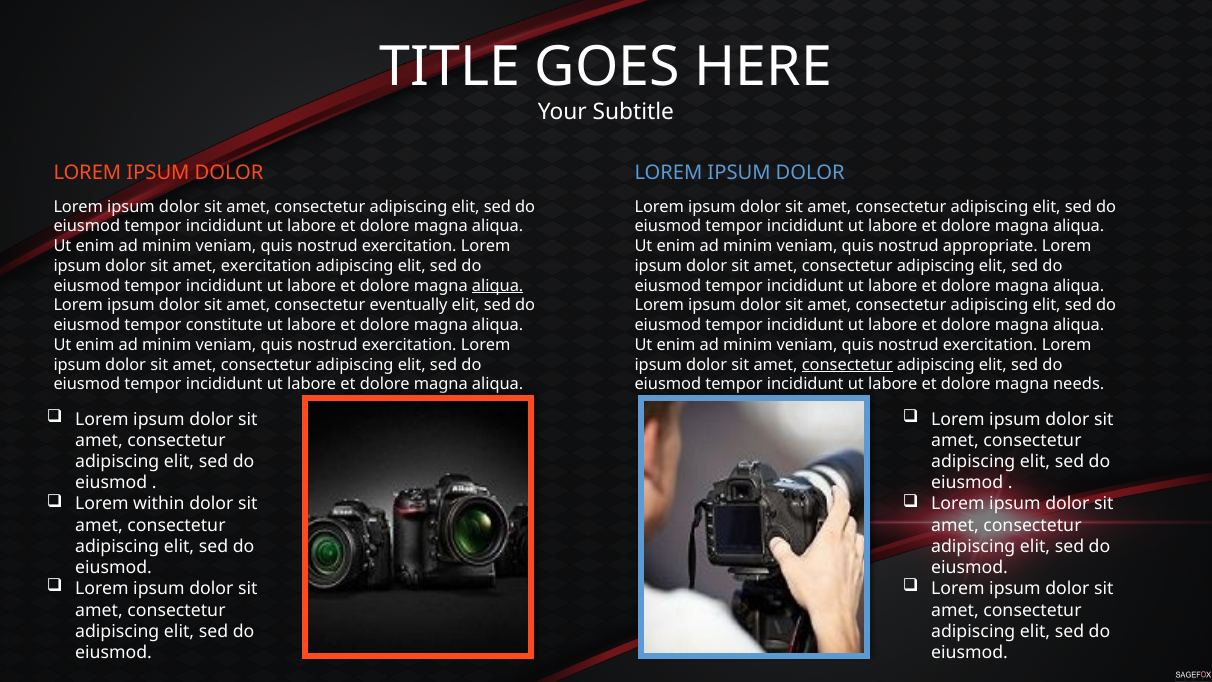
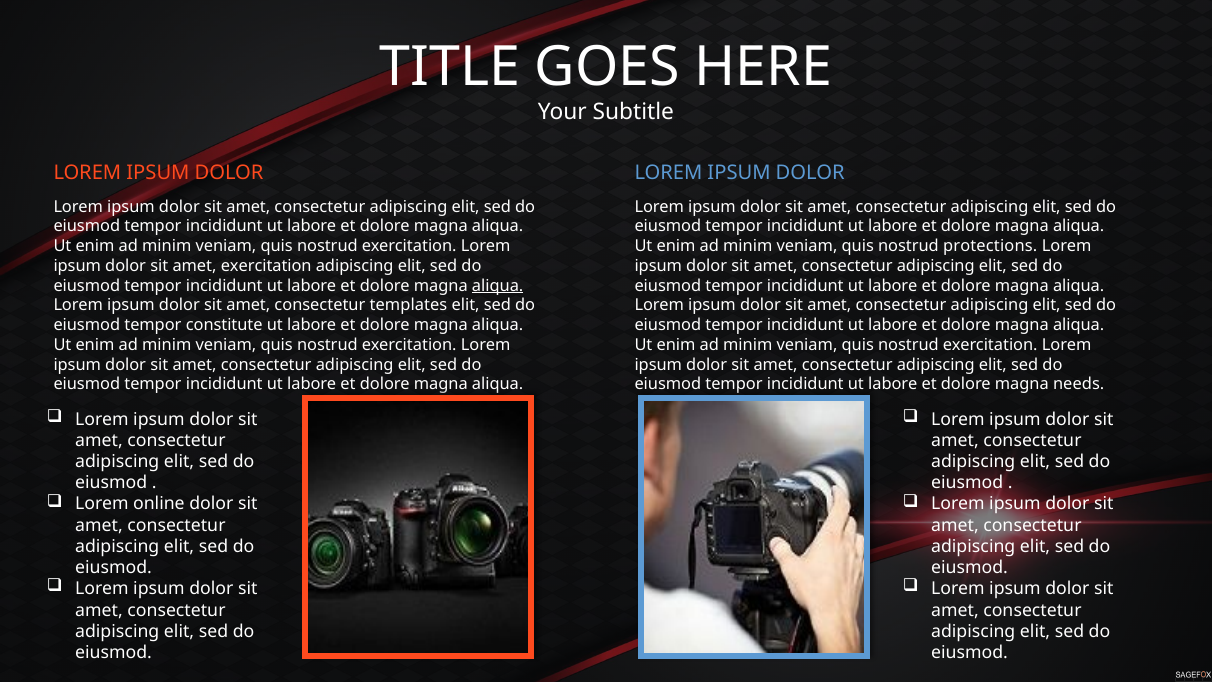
appropriate: appropriate -> protections (990, 246)
eventually: eventually -> templates (408, 305)
consectetur underline: present -> none (847, 364)
within: within -> online (159, 504)
